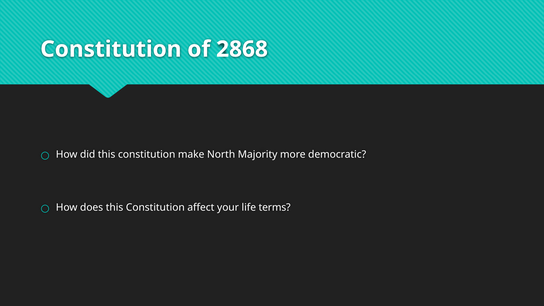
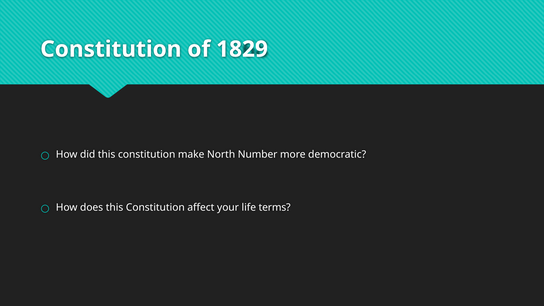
2868: 2868 -> 1829 (242, 49)
Majority: Majority -> Number (258, 154)
